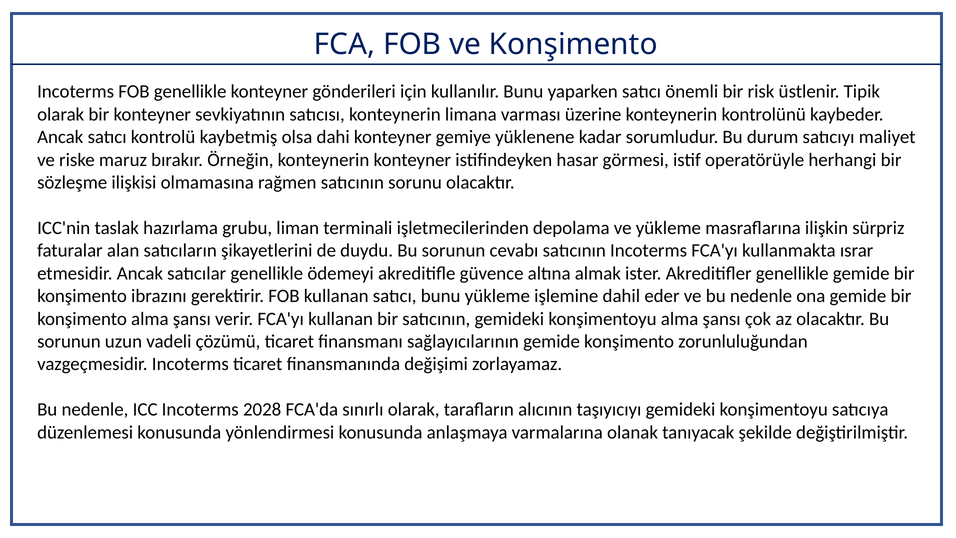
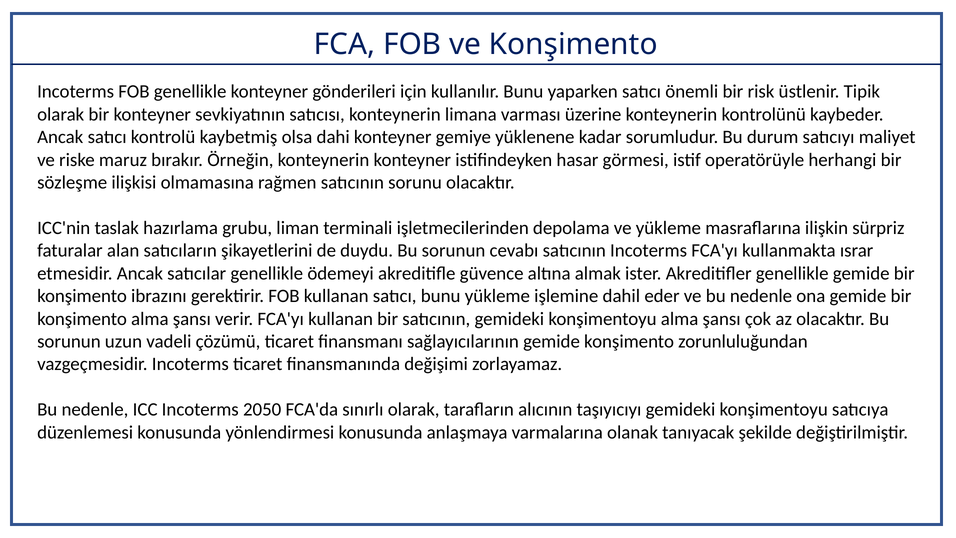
2028: 2028 -> 2050 (262, 409)
